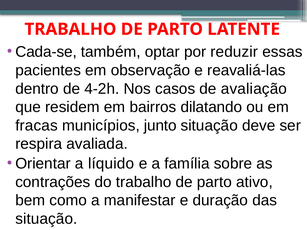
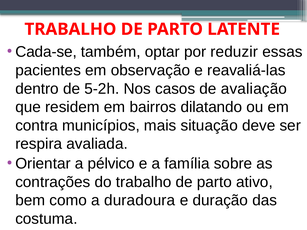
4-2h: 4-2h -> 5-2h (102, 89)
fracas: fracas -> contra (37, 126)
junto: junto -> mais (160, 126)
líquido: líquido -> pélvico (111, 164)
manifestar: manifestar -> duradoura (140, 201)
situação: situação -> costuma (46, 219)
